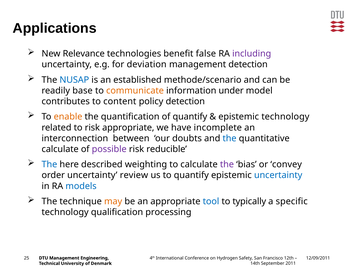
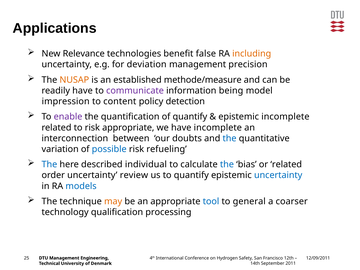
including colour: purple -> orange (252, 54)
management detection: detection -> precision (248, 65)
NUSAP colour: blue -> orange (74, 80)
methode/scenario: methode/scenario -> methode/measure (203, 80)
readily base: base -> have (83, 91)
communicate colour: orange -> purple (135, 91)
under: under -> being (231, 91)
contributes: contributes -> impression (66, 101)
enable colour: orange -> purple (68, 117)
epistemic technology: technology -> incomplete (285, 117)
calculate: calculate -> variation (60, 149)
possible colour: purple -> blue (109, 149)
reducible: reducible -> refueling (167, 149)
weighting: weighting -> individual (146, 164)
the colour: purple -> blue (227, 164)
or convey: convey -> related (286, 164)
typically: typically -> general (249, 201)
specific: specific -> coarser (292, 201)
